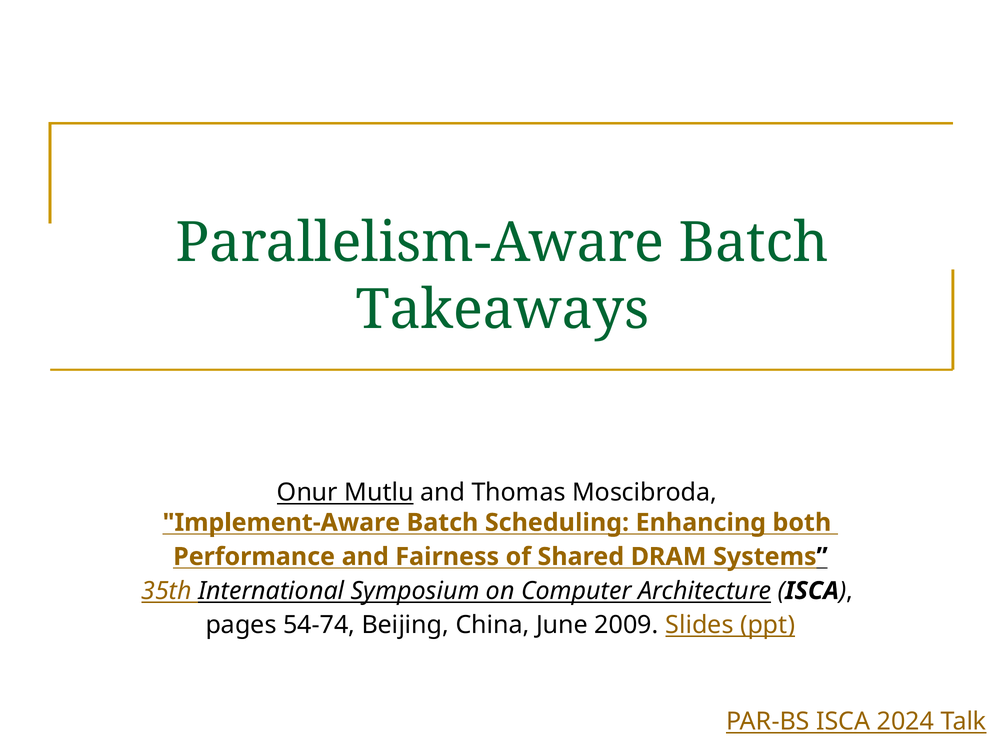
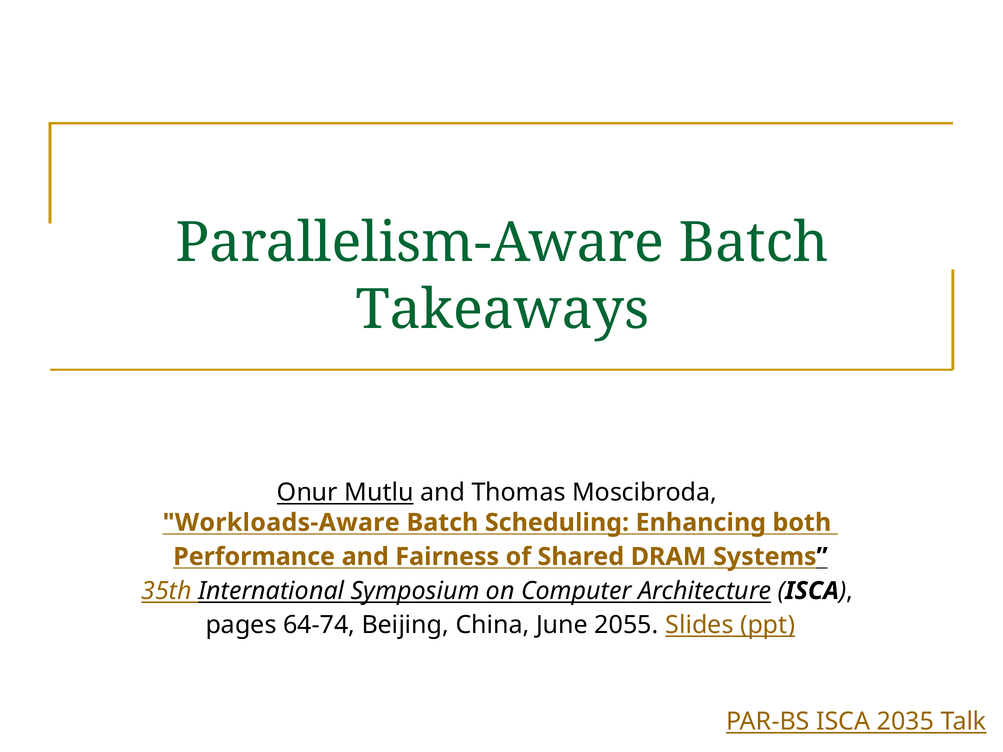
Implement-Aware: Implement-Aware -> Workloads-Aware (281, 523)
54-74: 54-74 -> 64-74 (319, 625)
2009: 2009 -> 2055 (626, 625)
2024: 2024 -> 2035 (905, 722)
